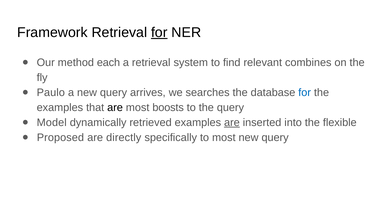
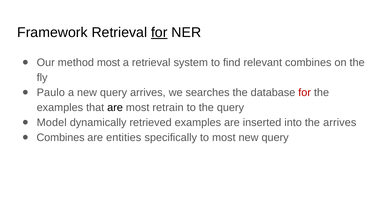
method each: each -> most (108, 62)
for colour: blue -> red (305, 92)
boosts: boosts -> retrain (168, 107)
are underline: present -> none (232, 122)
the flexible: flexible -> arrives (340, 122)
Proposed: Proposed -> Combines (61, 137)
directly: directly -> entities (124, 137)
